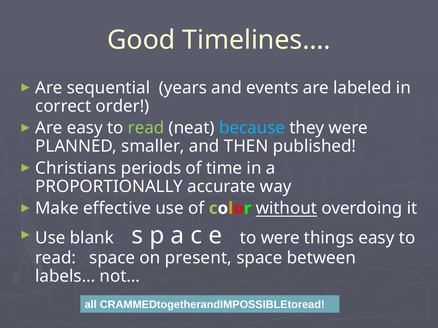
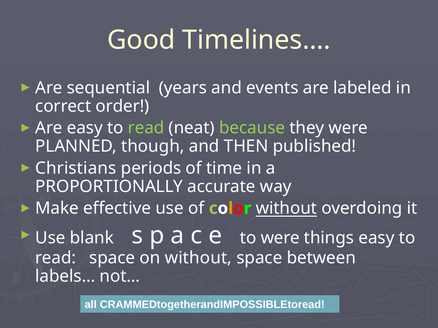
because colour: light blue -> light green (252, 128)
smaller: smaller -> though (153, 147)
on present: present -> without (198, 258)
